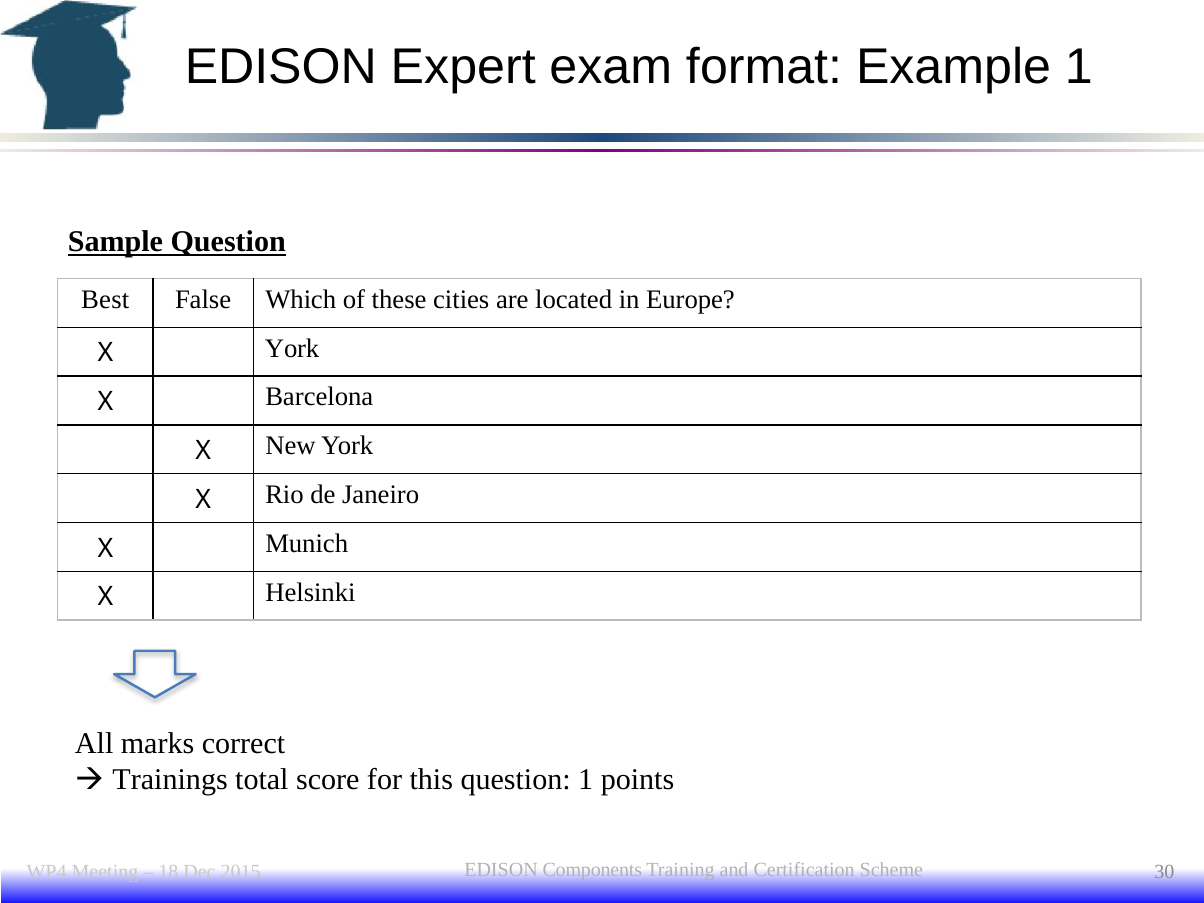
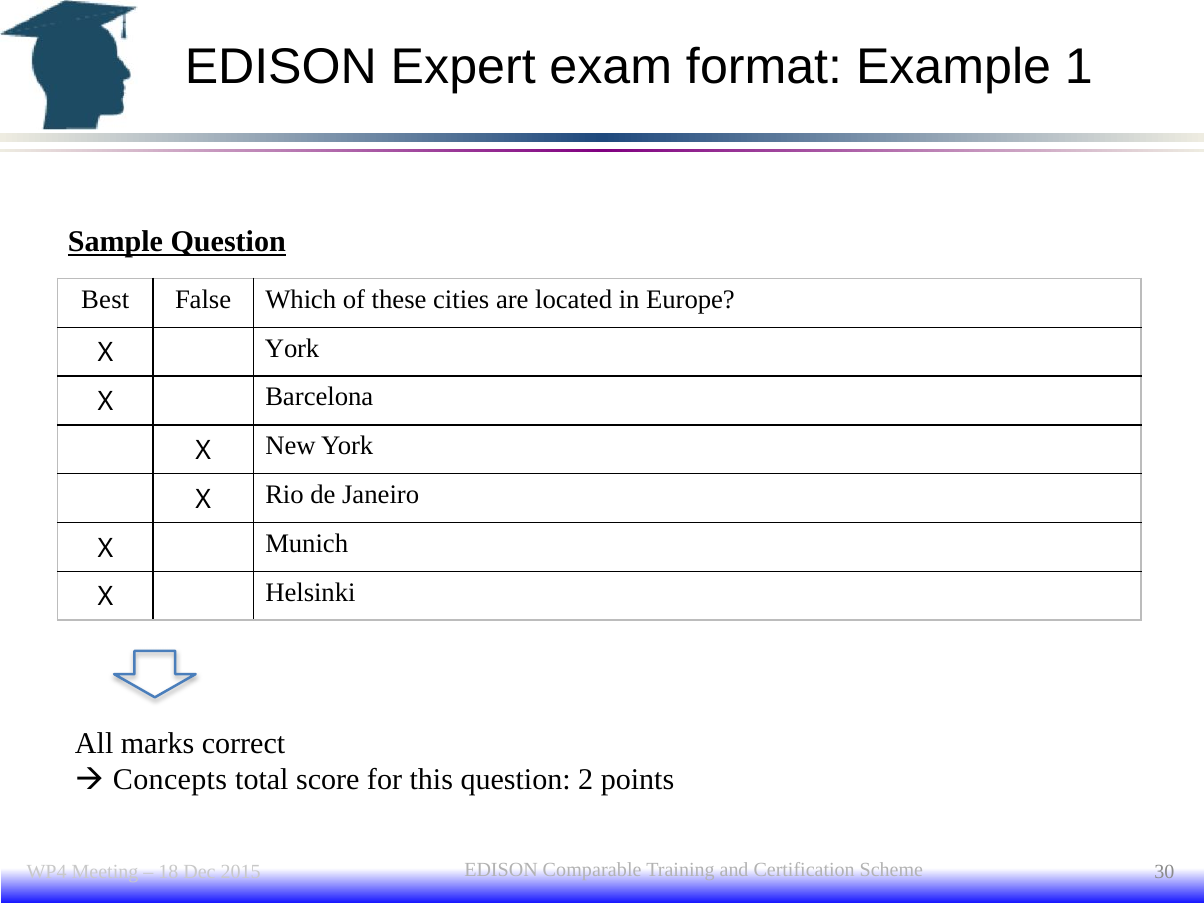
Trainings: Trainings -> Concepts (170, 779)
question 1: 1 -> 2 (586, 779)
Components: Components -> Comparable (592, 869)
